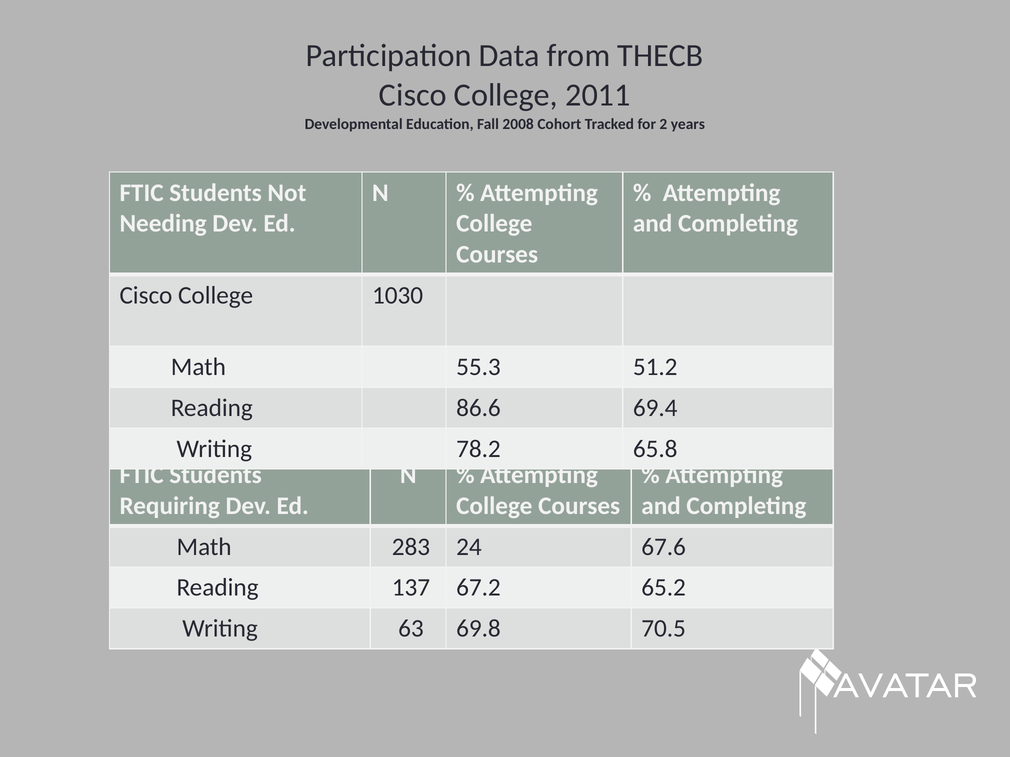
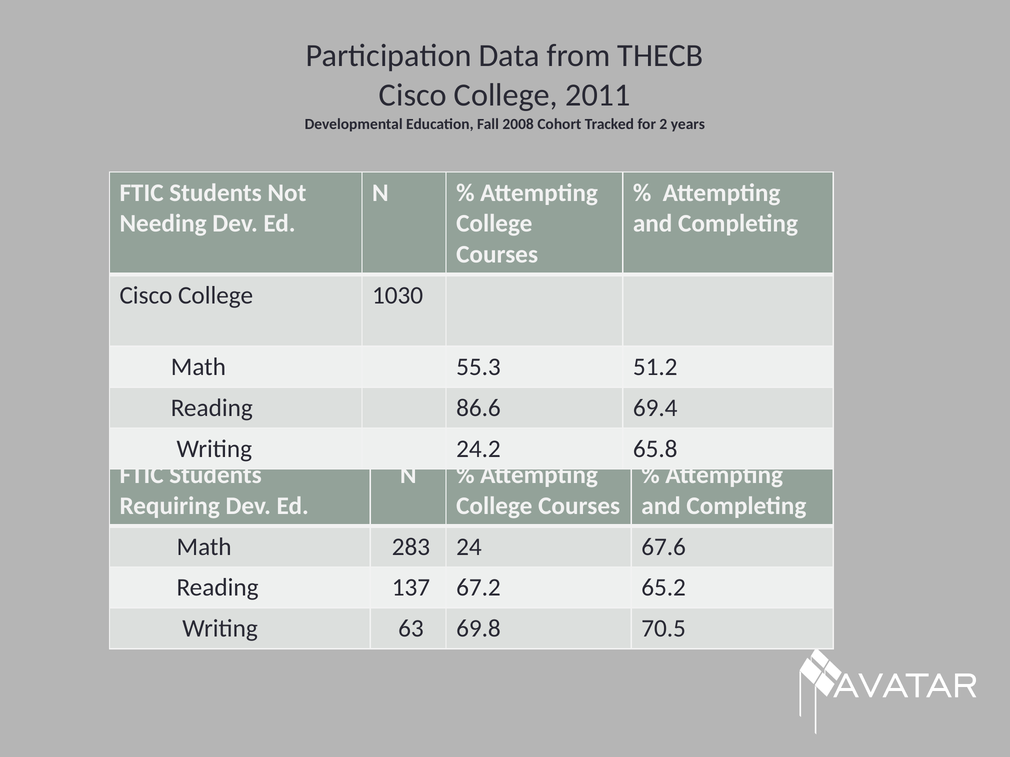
78.2: 78.2 -> 24.2 (478, 449)
